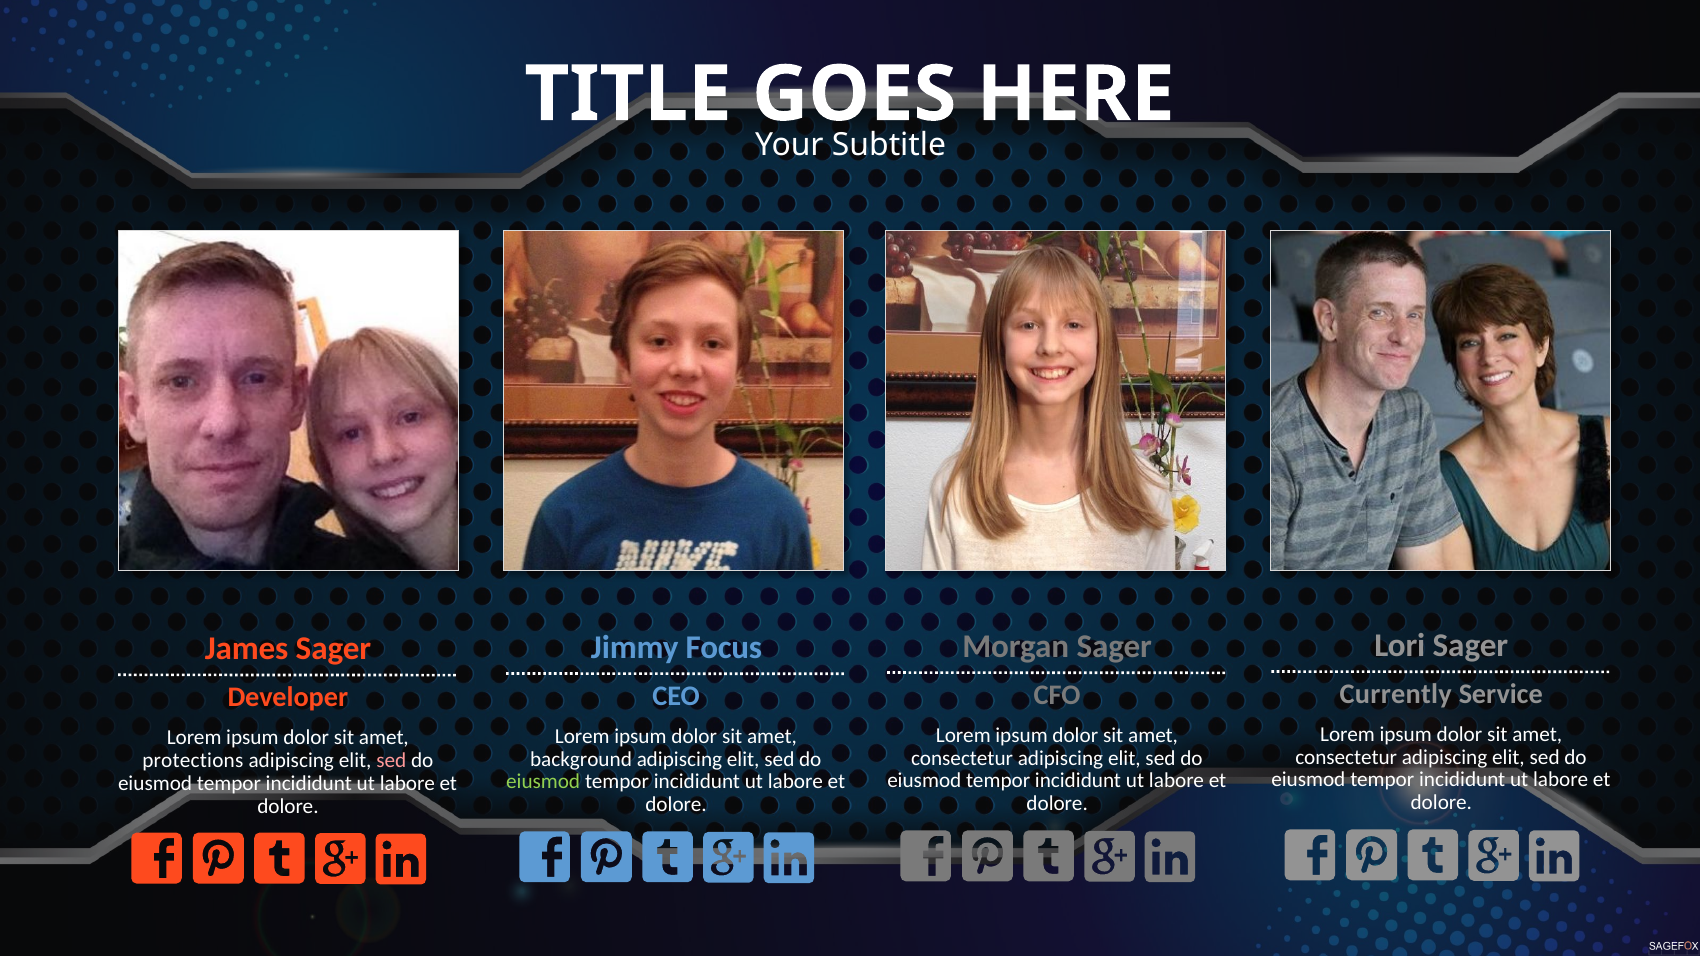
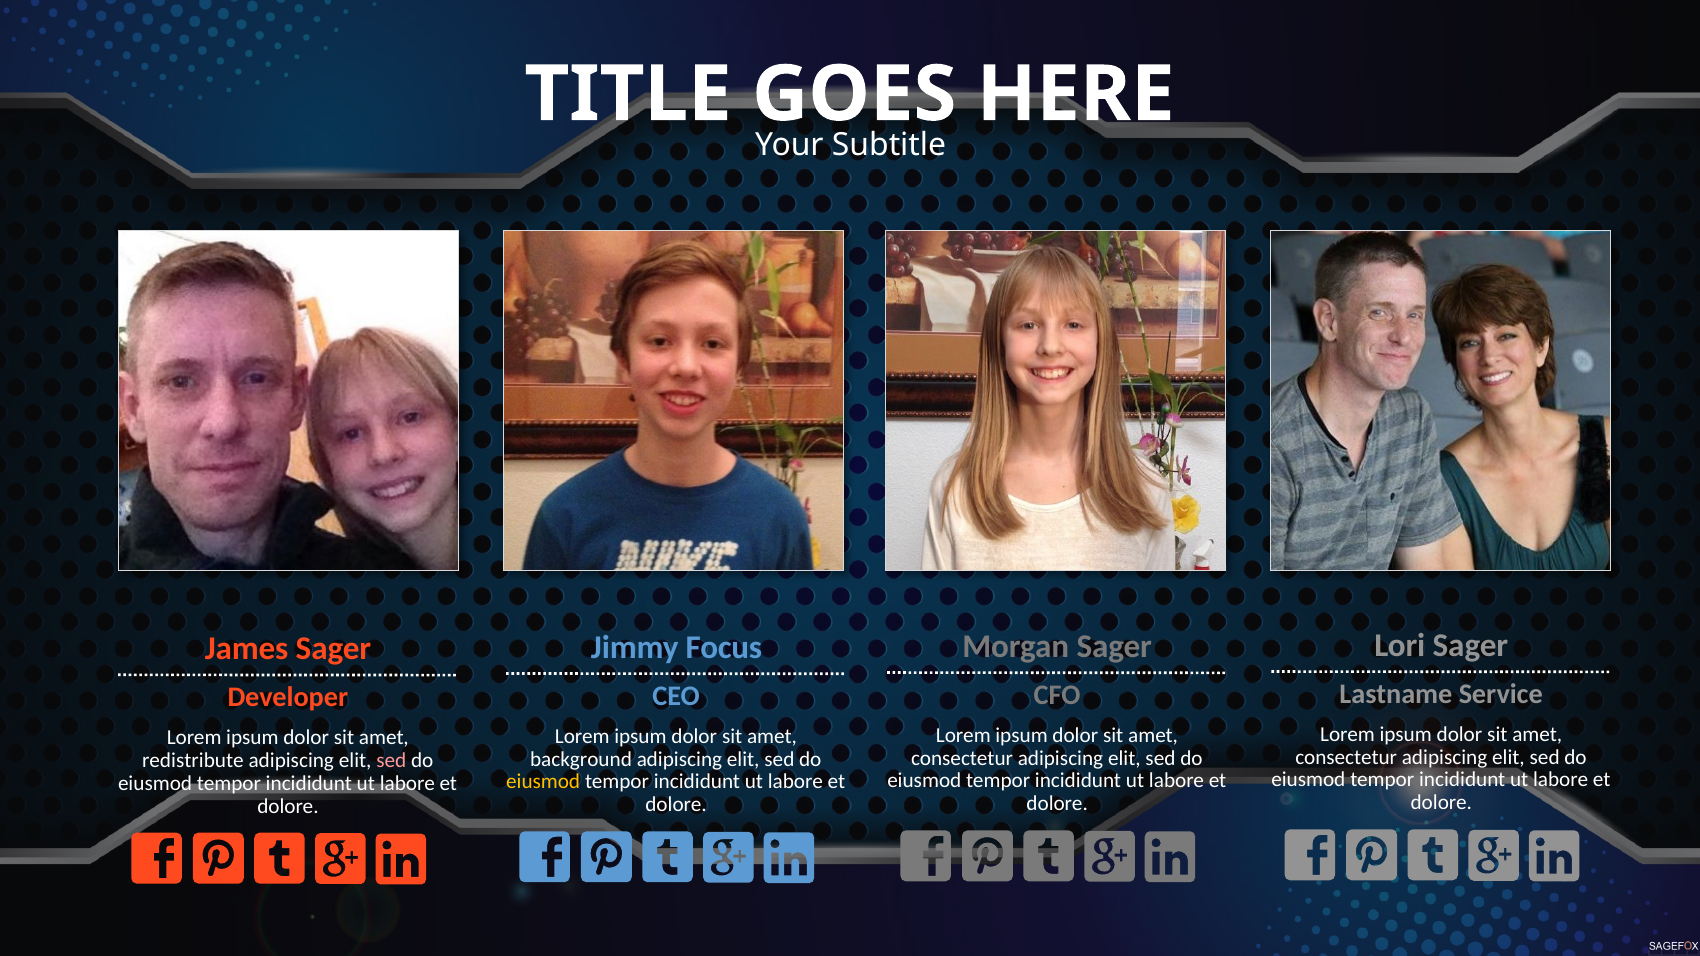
Currently: Currently -> Lastname (1396, 694)
protections: protections -> redistribute (193, 760)
eiusmod colour: light green -> yellow (543, 782)
